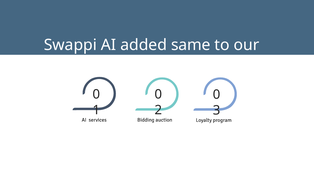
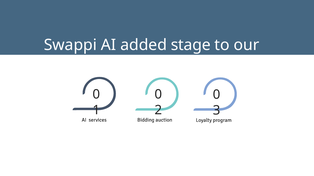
same: same -> stage (191, 45)
